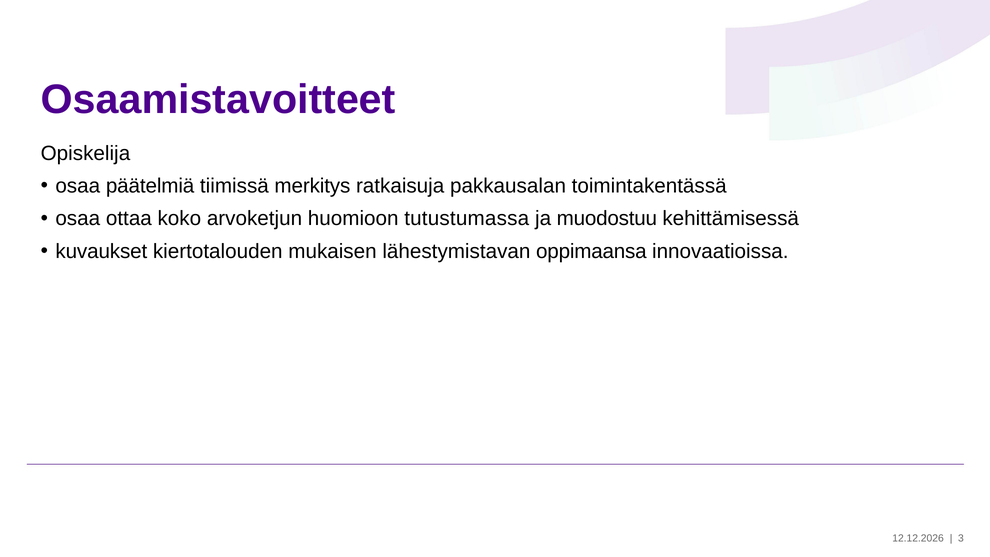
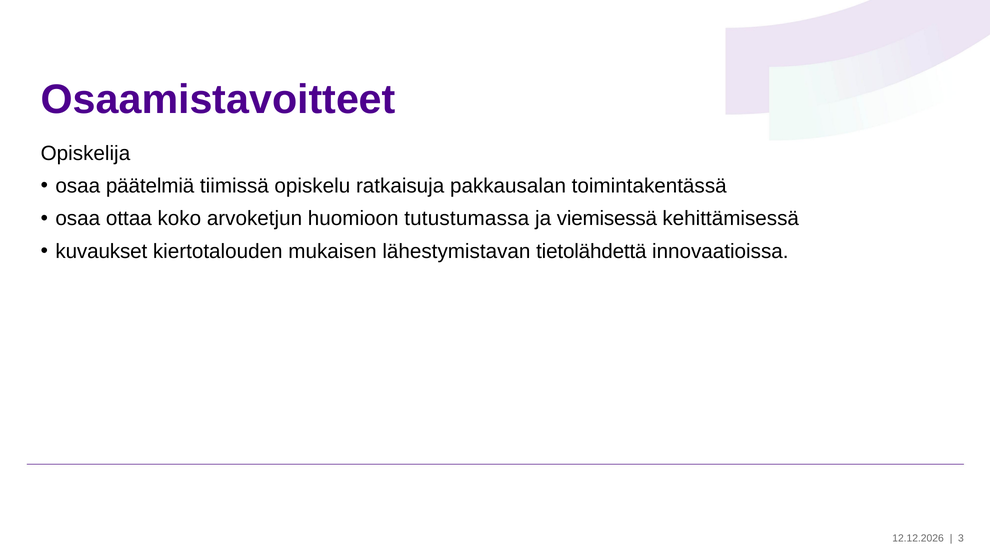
merkitys: merkitys -> opiskelu (312, 186)
muodostuu: muodostuu -> viemisessä (607, 219)
oppimaansa: oppimaansa -> tietolähdettä (591, 251)
